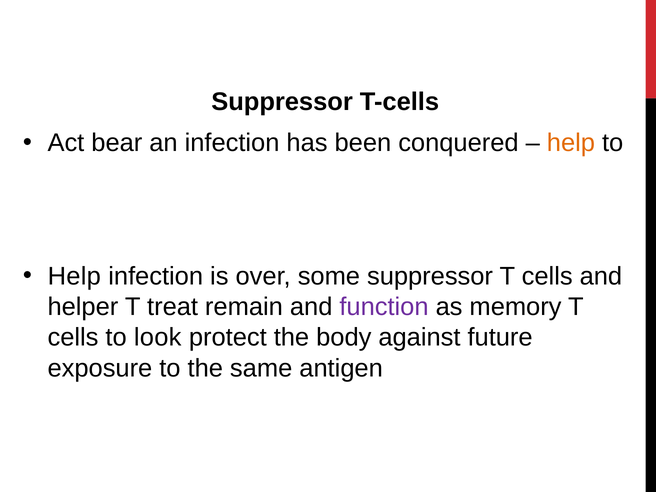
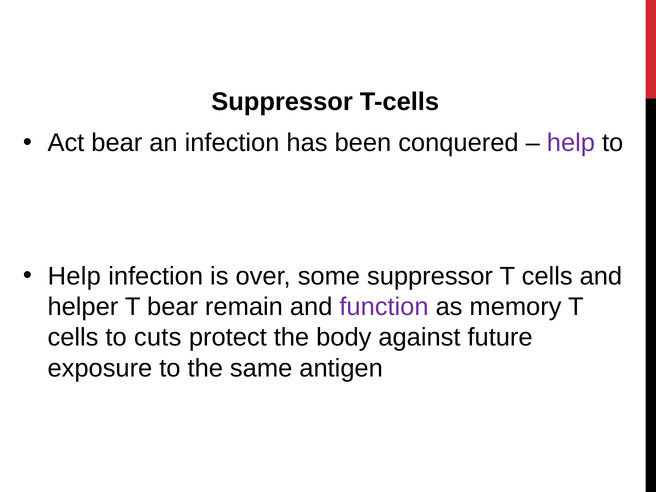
help colour: orange -> purple (571, 143)
T treat: treat -> bear (173, 307)
look: look -> cuts (158, 337)
